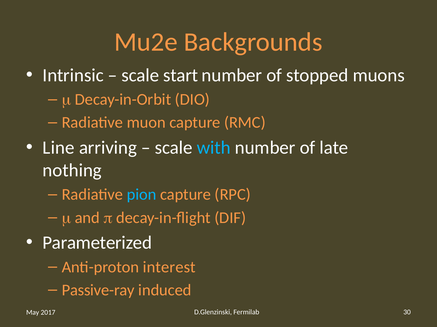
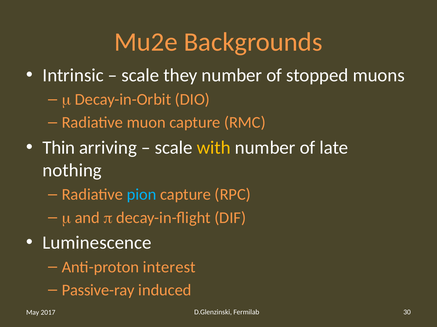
start: start -> they (181, 75)
Line: Line -> Thin (59, 148)
with colour: light blue -> yellow (214, 148)
Parameterized: Parameterized -> Luminescence (97, 243)
